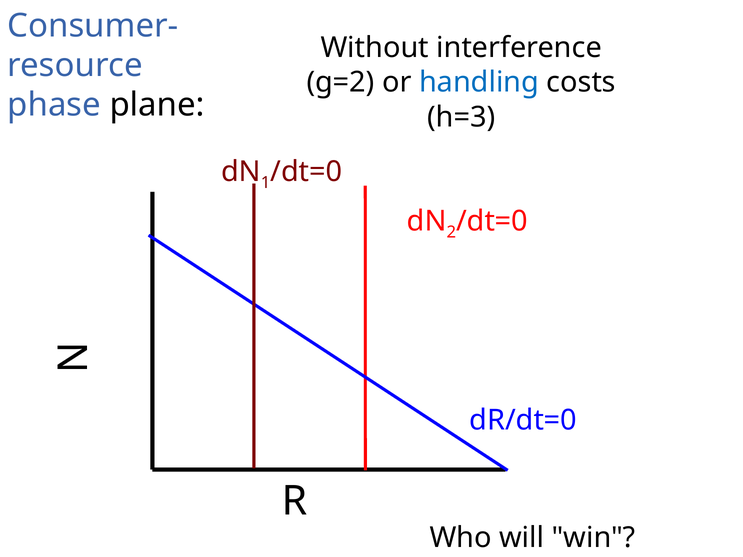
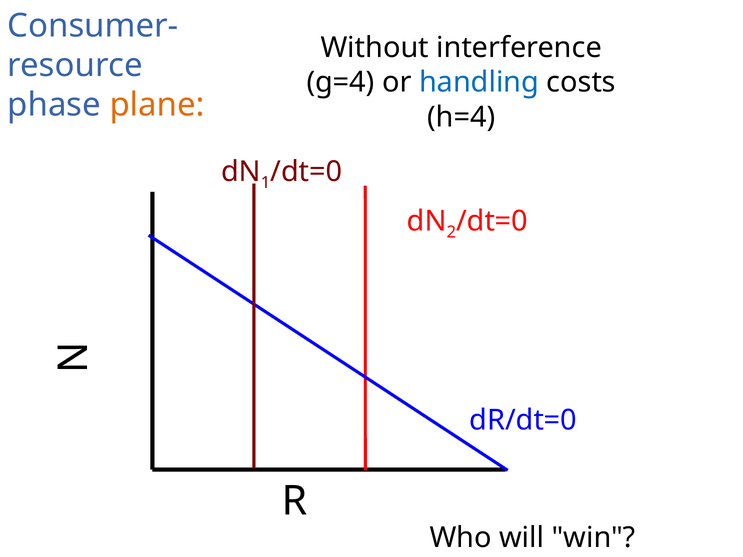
g=2: g=2 -> g=4 (341, 82)
plane colour: black -> orange (157, 105)
h=3: h=3 -> h=4 (461, 117)
